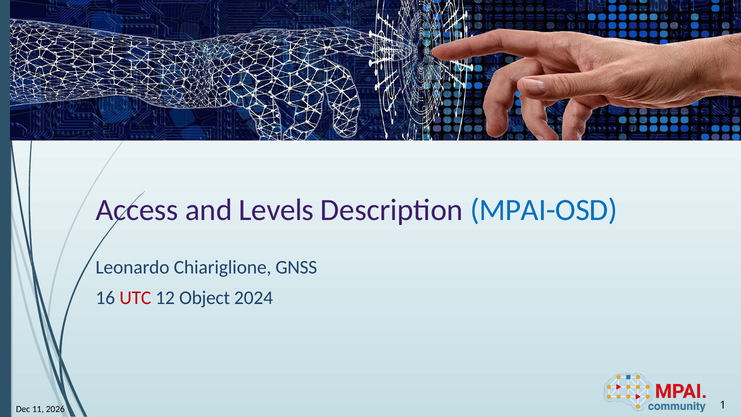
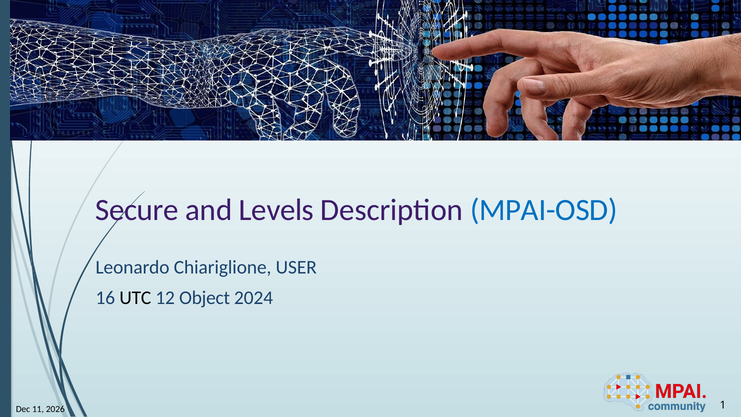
Access: Access -> Secure (137, 210)
GNSS: GNSS -> USER (296, 267)
UTC colour: red -> black (135, 298)
